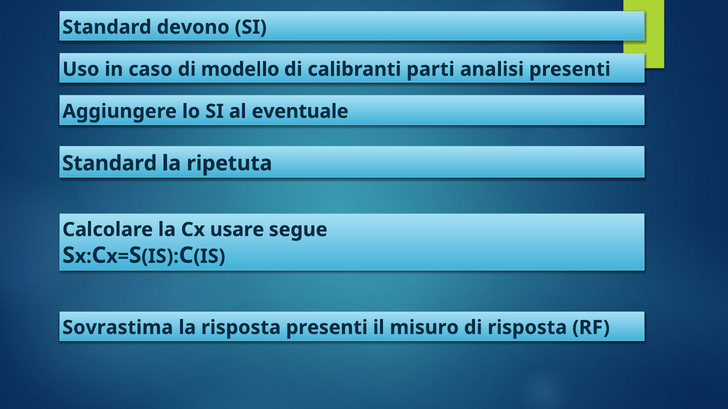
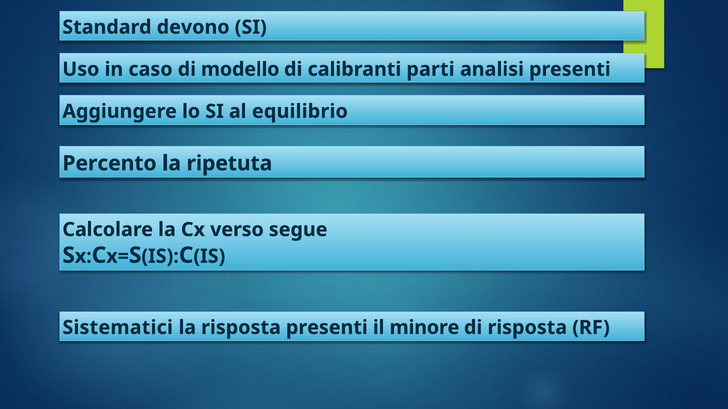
eventuale: eventuale -> equilibrio (300, 112)
Standard: Standard -> Percento (110, 164)
usare: usare -> verso (237, 230)
Sovrastima: Sovrastima -> Sistematici (118, 328)
misuro: misuro -> minore (424, 328)
